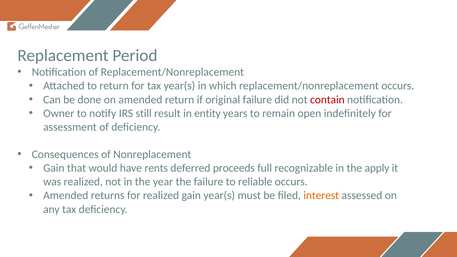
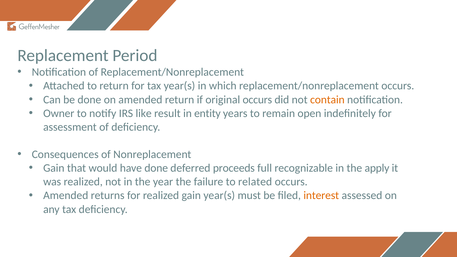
original failure: failure -> occurs (257, 100)
contain colour: red -> orange (327, 100)
still: still -> like (144, 113)
have rents: rents -> done (156, 168)
reliable: reliable -> related (255, 182)
